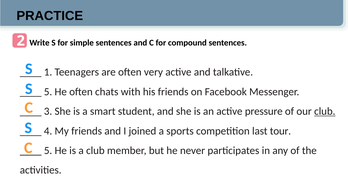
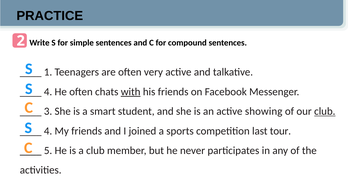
5: 5 -> 4 (48, 92)
with underline: none -> present (131, 92)
pressure: pressure -> showing (264, 111)
